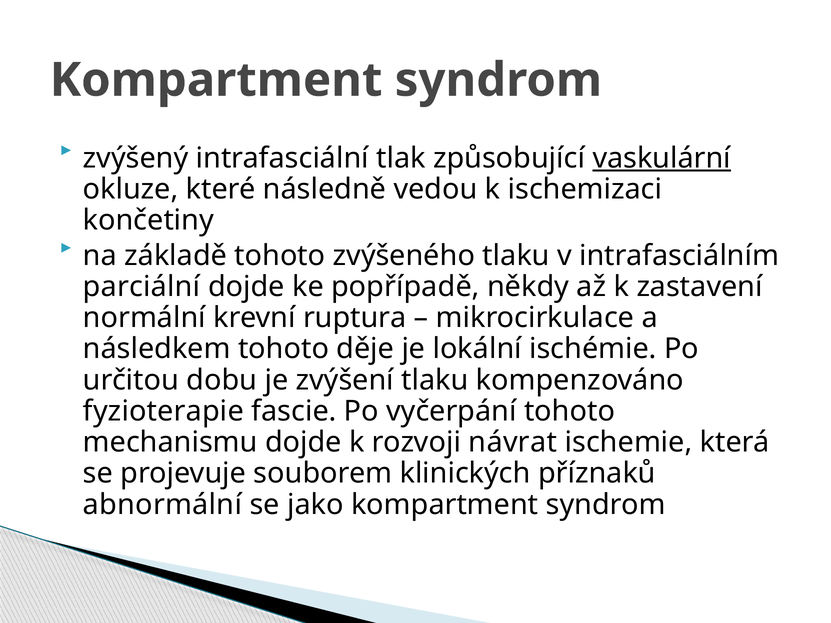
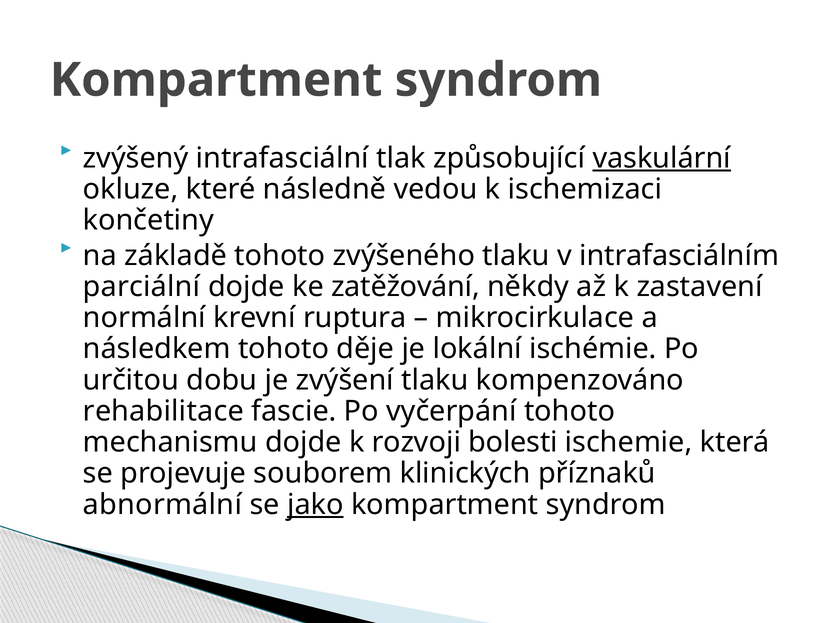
popřípadě: popřípadě -> zatěžování (406, 287)
fyzioterapie: fyzioterapie -> rehabilitace (163, 411)
návrat: návrat -> bolesti (513, 442)
jako underline: none -> present (315, 505)
